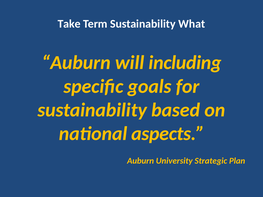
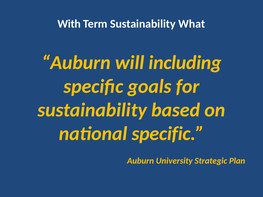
Take: Take -> With (69, 24)
national aspects: aspects -> specific (168, 134)
